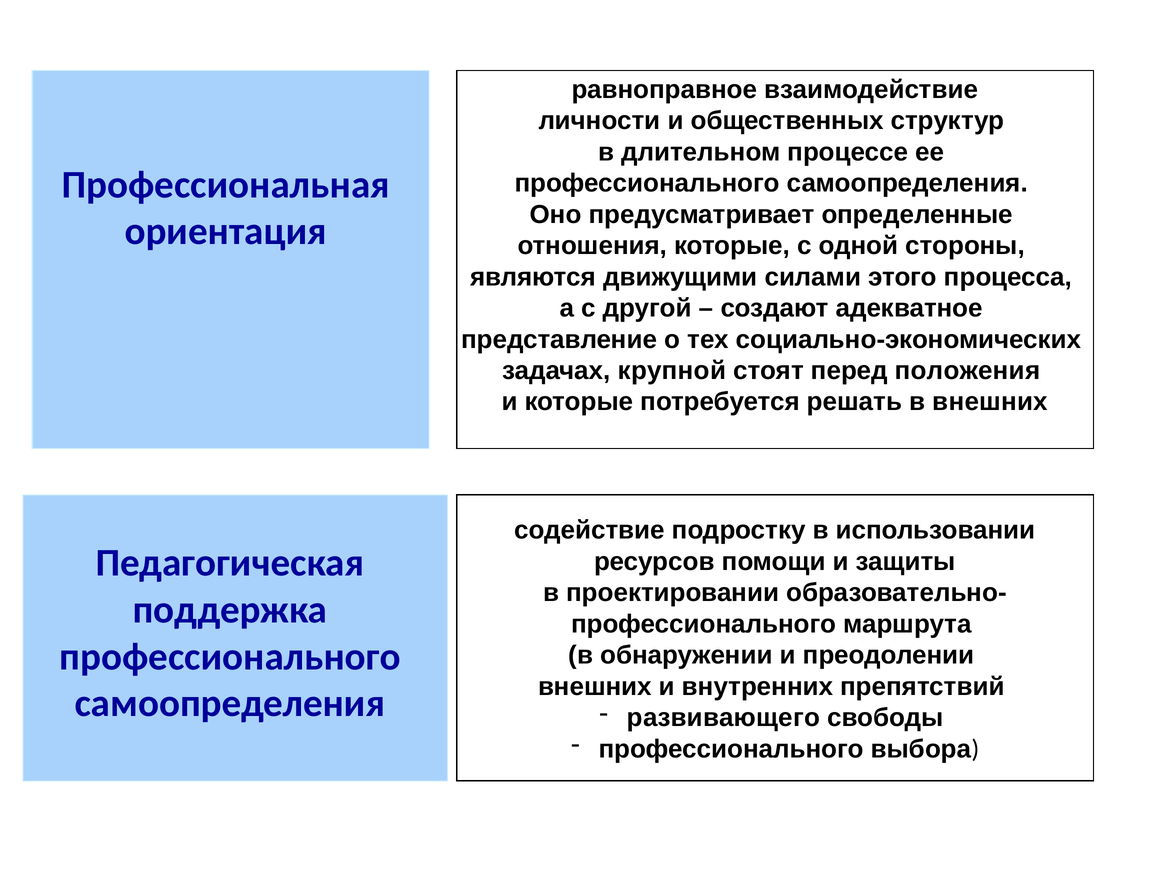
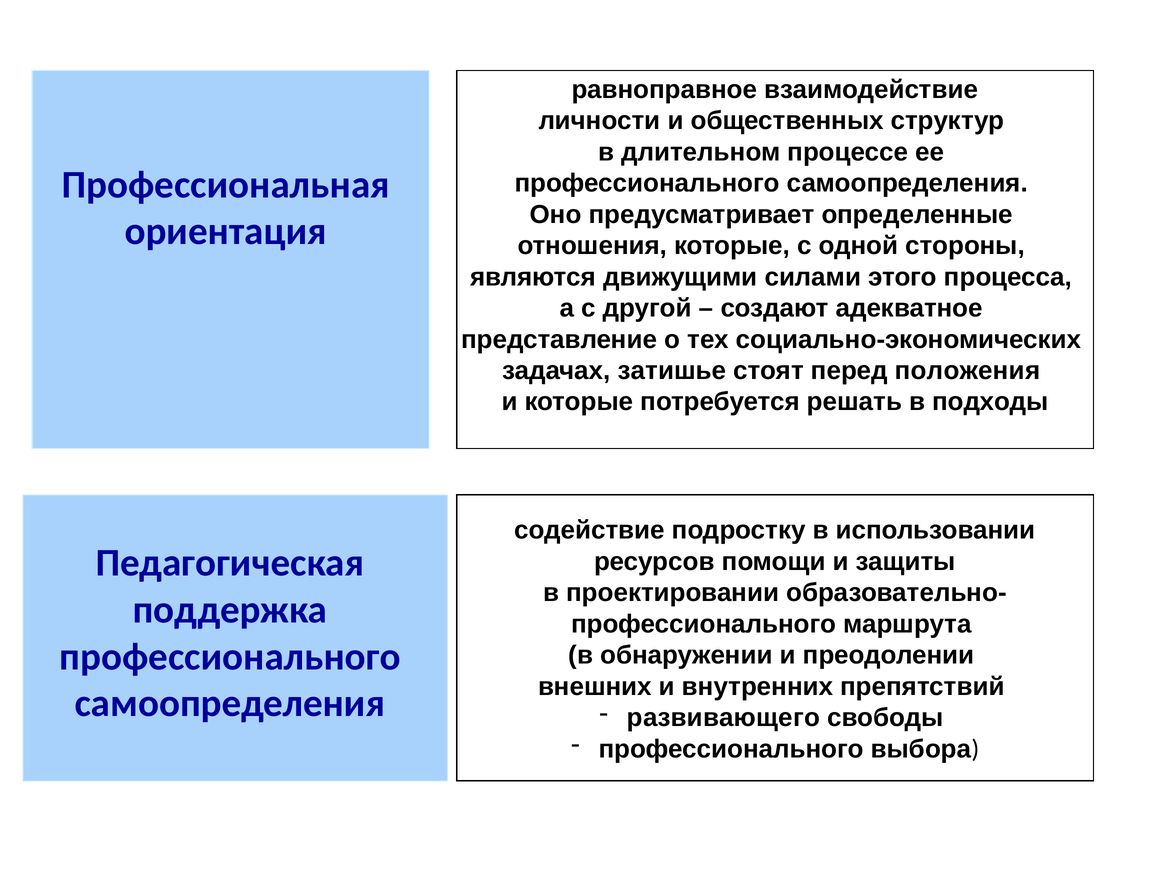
крупной: крупной -> затишье (672, 371)
в внешних: внешних -> подходы (990, 402)
